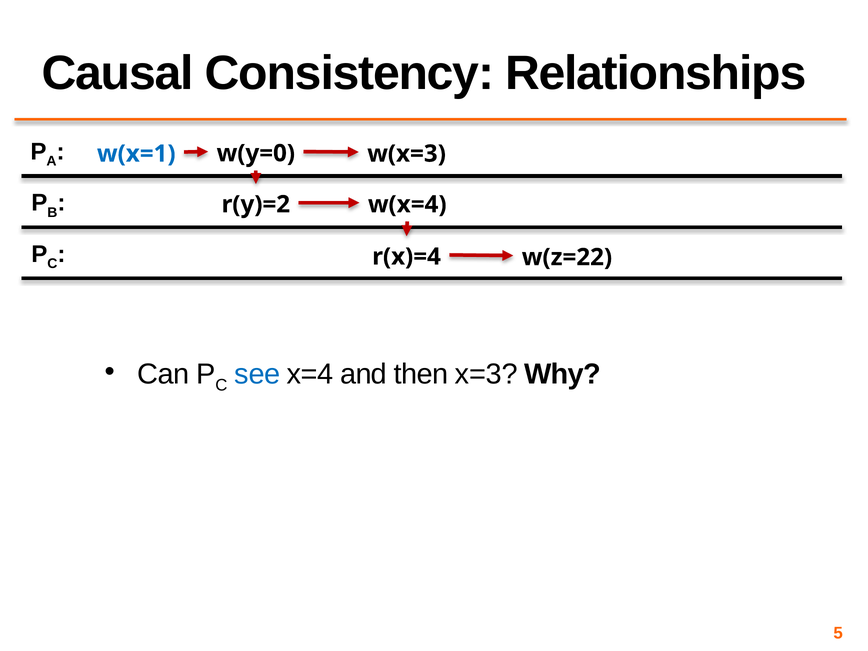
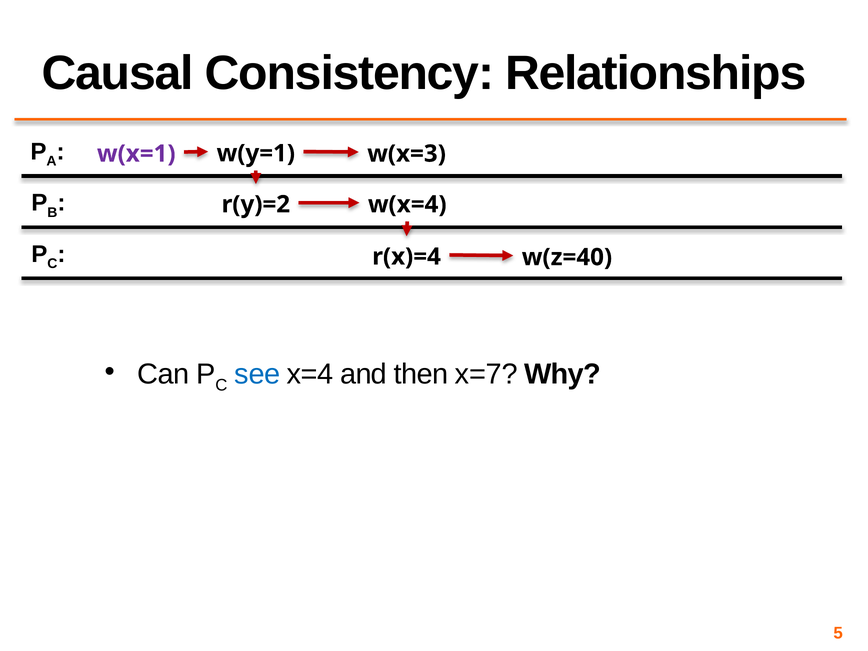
w(y=0: w(y=0 -> w(y=1 (256, 153)
w(x=1 colour: blue -> purple (136, 154)
w(z=22: w(z=22 -> w(z=40 (567, 257)
x=3: x=3 -> x=7 (486, 374)
